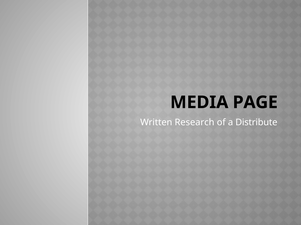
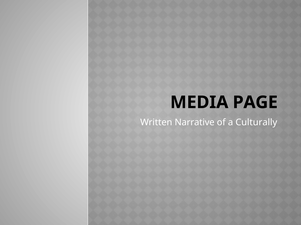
Research: Research -> Narrative (195, 123)
Distribute: Distribute -> Culturally (256, 123)
